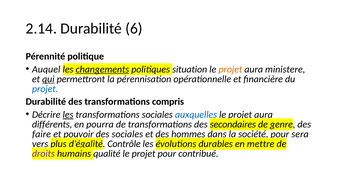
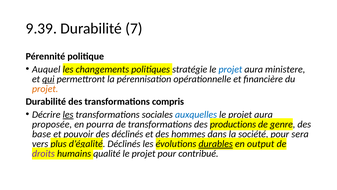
2.14: 2.14 -> 9.39 (41, 28)
6: 6 -> 7 (134, 28)
changements underline: present -> none (102, 69)
situation: situation -> stratégie (190, 69)
projet colour: orange -> blue (230, 69)
projet colour: blue -> orange (45, 89)
différents: différents -> proposée (52, 124)
secondaires: secondaires -> productions (233, 124)
faire: faire -> base (42, 134)
sociales: sociales -> déclinés (127, 134)
Contrôle: Contrôle -> Déclinés (124, 144)
durables underline: none -> present (216, 144)
mettre: mettre -> output (261, 144)
